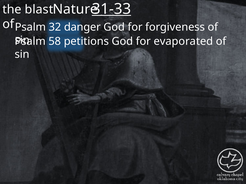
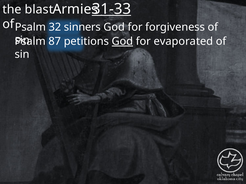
Nature: Nature -> Armies (75, 9)
danger: danger -> sinners (82, 27)
58: 58 -> 87 (55, 41)
God underline: none -> present (122, 41)
